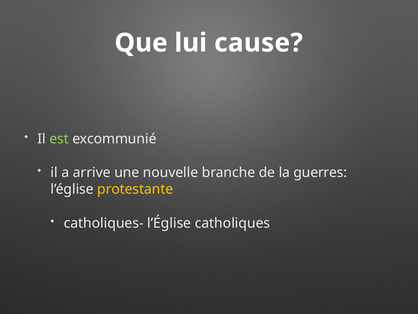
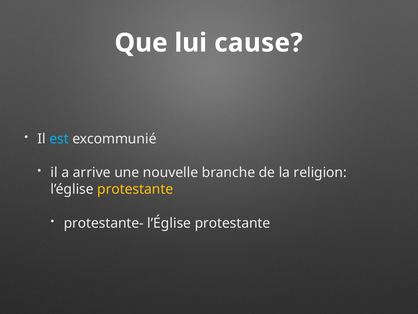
est colour: light green -> light blue (59, 139)
guerres: guerres -> religion (320, 172)
catholiques-: catholiques- -> protestante- (104, 223)
catholiques: catholiques -> protestante (233, 223)
